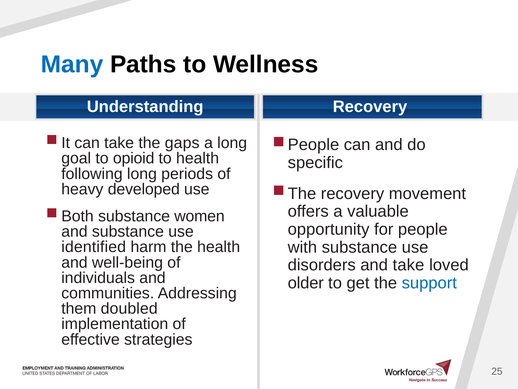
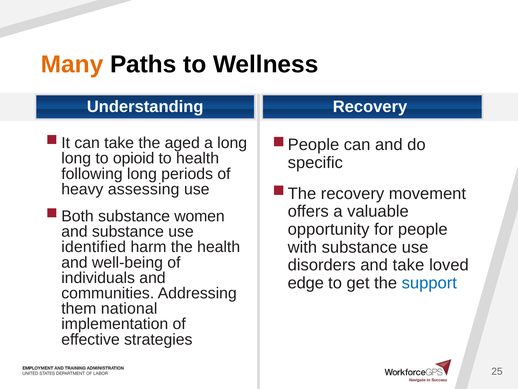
Many colour: blue -> orange (72, 64)
gaps: gaps -> aged (182, 143)
goal: goal -> long (76, 158)
developed: developed -> assessing (144, 189)
older: older -> edge (306, 283)
doubled: doubled -> national (129, 308)
